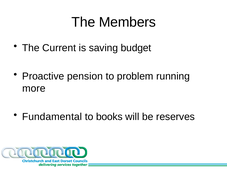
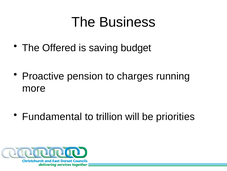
Members: Members -> Business (127, 22)
Current: Current -> Offered (59, 48)
problem: problem -> charges (135, 76)
books: books -> trillion (109, 116)
reserves: reserves -> priorities (175, 116)
